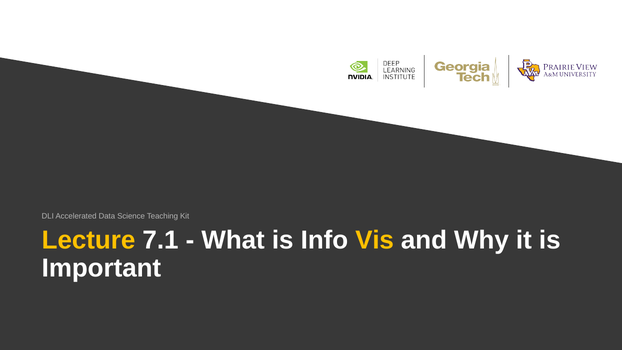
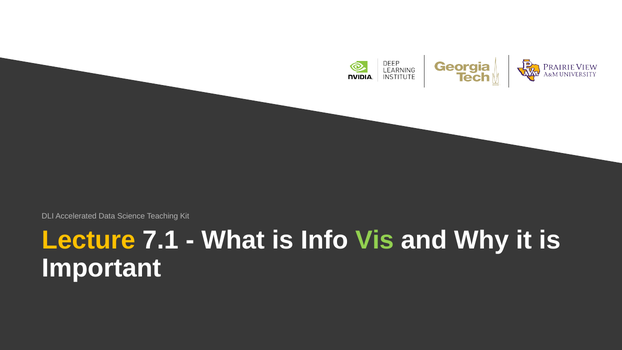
Vis colour: yellow -> light green (375, 240)
